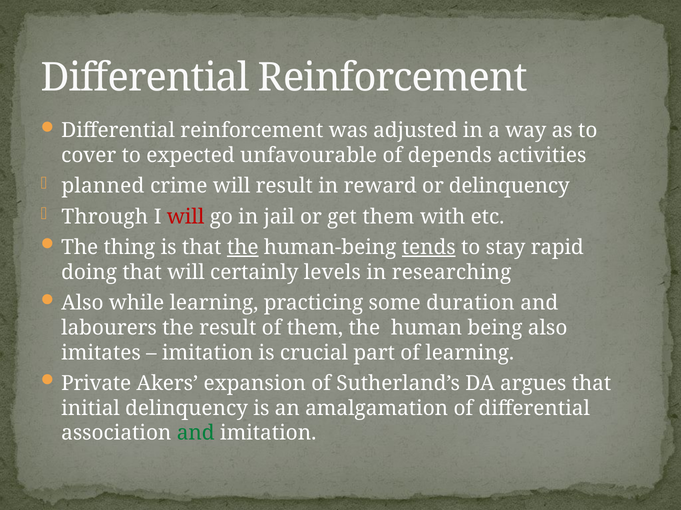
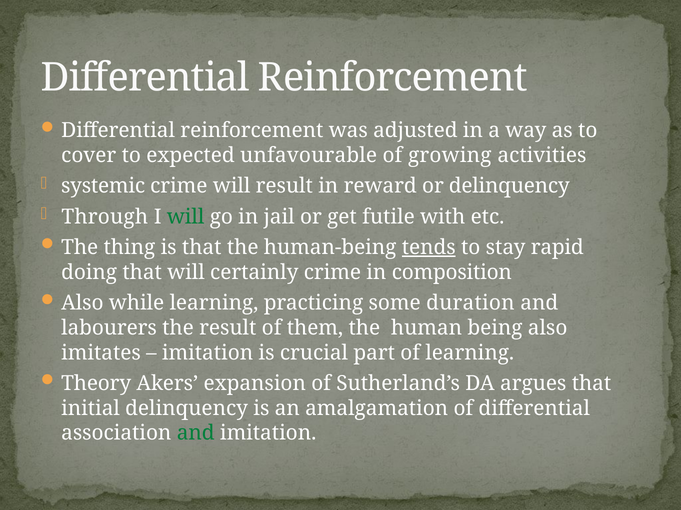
depends: depends -> growing (450, 156)
planned: planned -> systemic (103, 186)
will colour: red -> green (186, 217)
get them: them -> futile (388, 217)
the underline: present -> none (243, 248)
certainly levels: levels -> crime (332, 273)
researching: researching -> composition (452, 273)
Private: Private -> Theory (96, 384)
